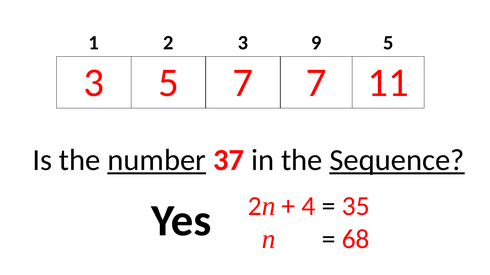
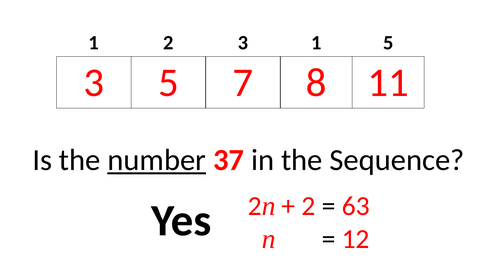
3 9: 9 -> 1 (316, 43)
7 7: 7 -> 8 (316, 83)
Sequence underline: present -> none (397, 161)
4: 4 -> 2 (309, 207)
35: 35 -> 63 (356, 207)
68: 68 -> 12 (356, 240)
